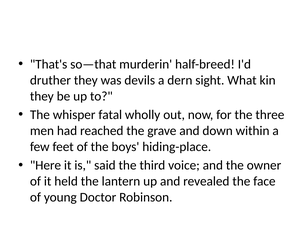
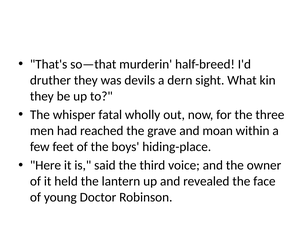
down: down -> moan (218, 130)
